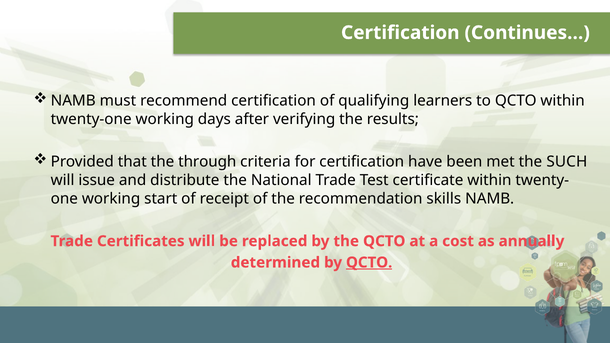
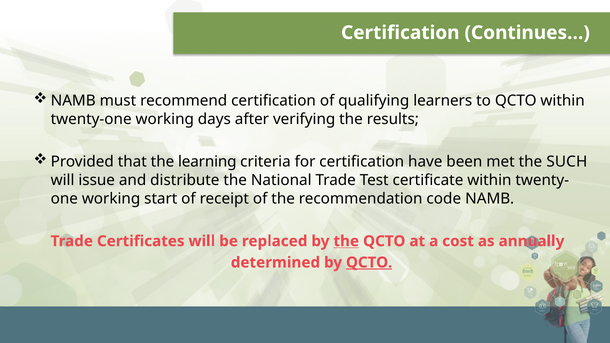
through: through -> learning (207, 162)
skills: skills -> code (444, 199)
the underline: none -> present (346, 241)
